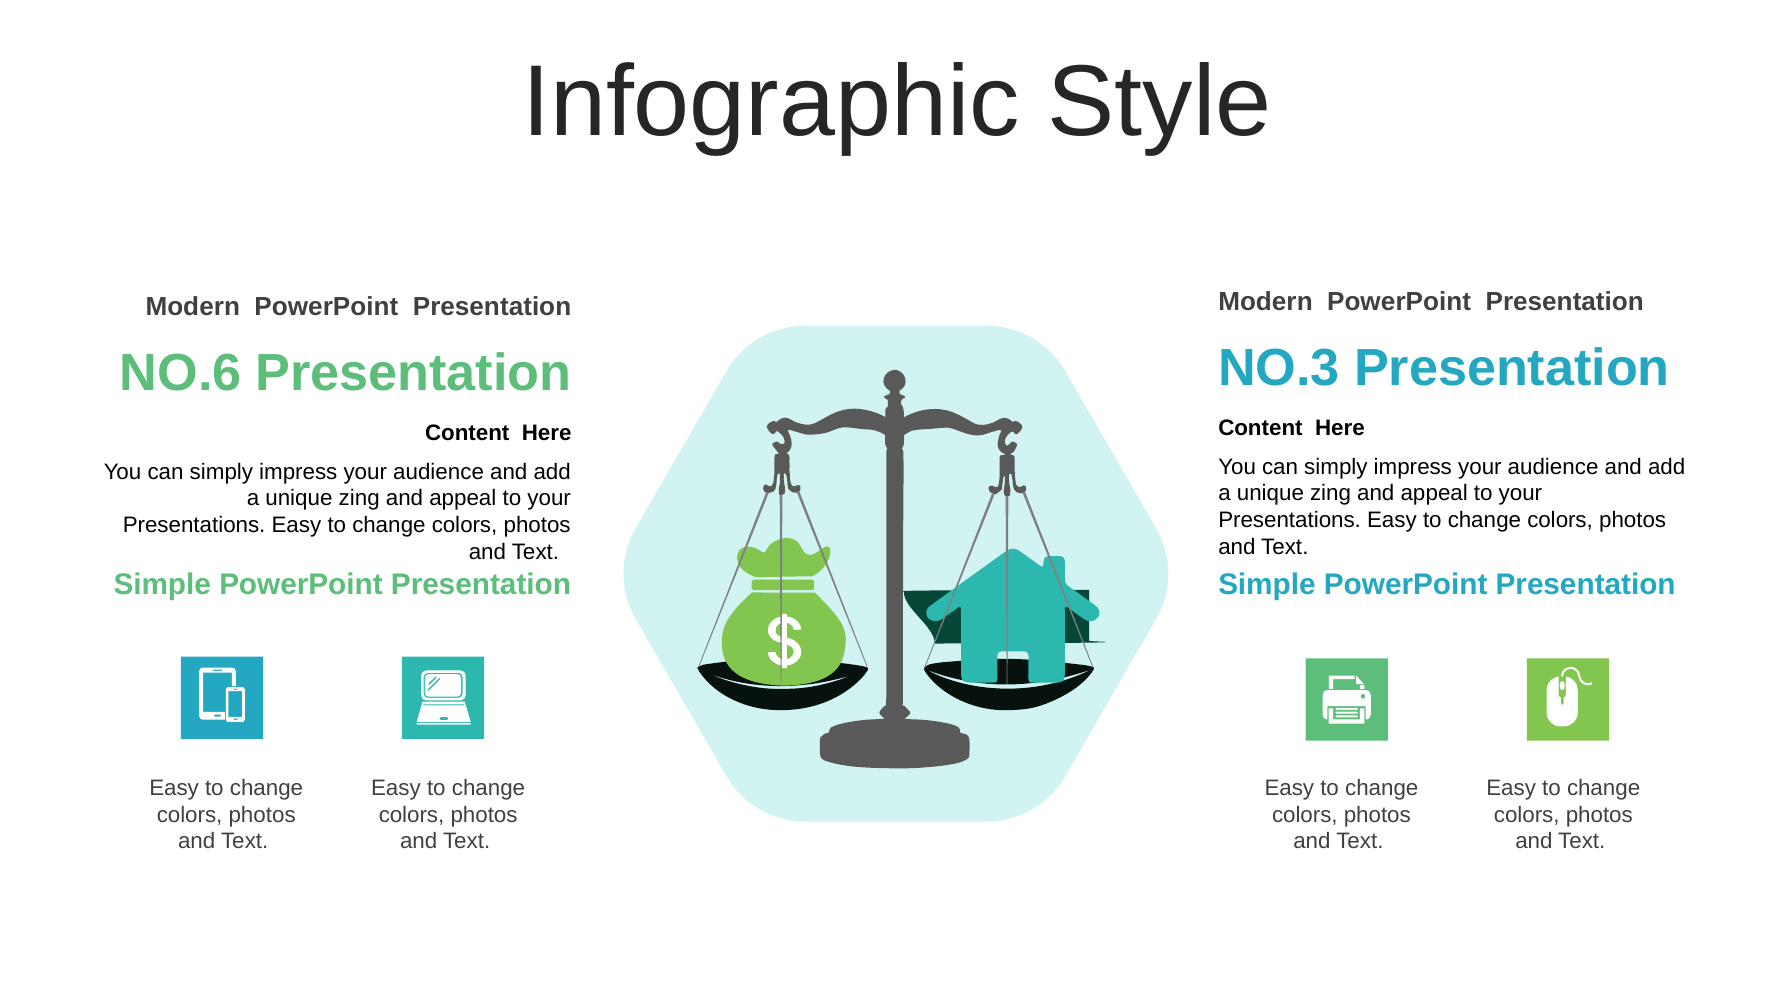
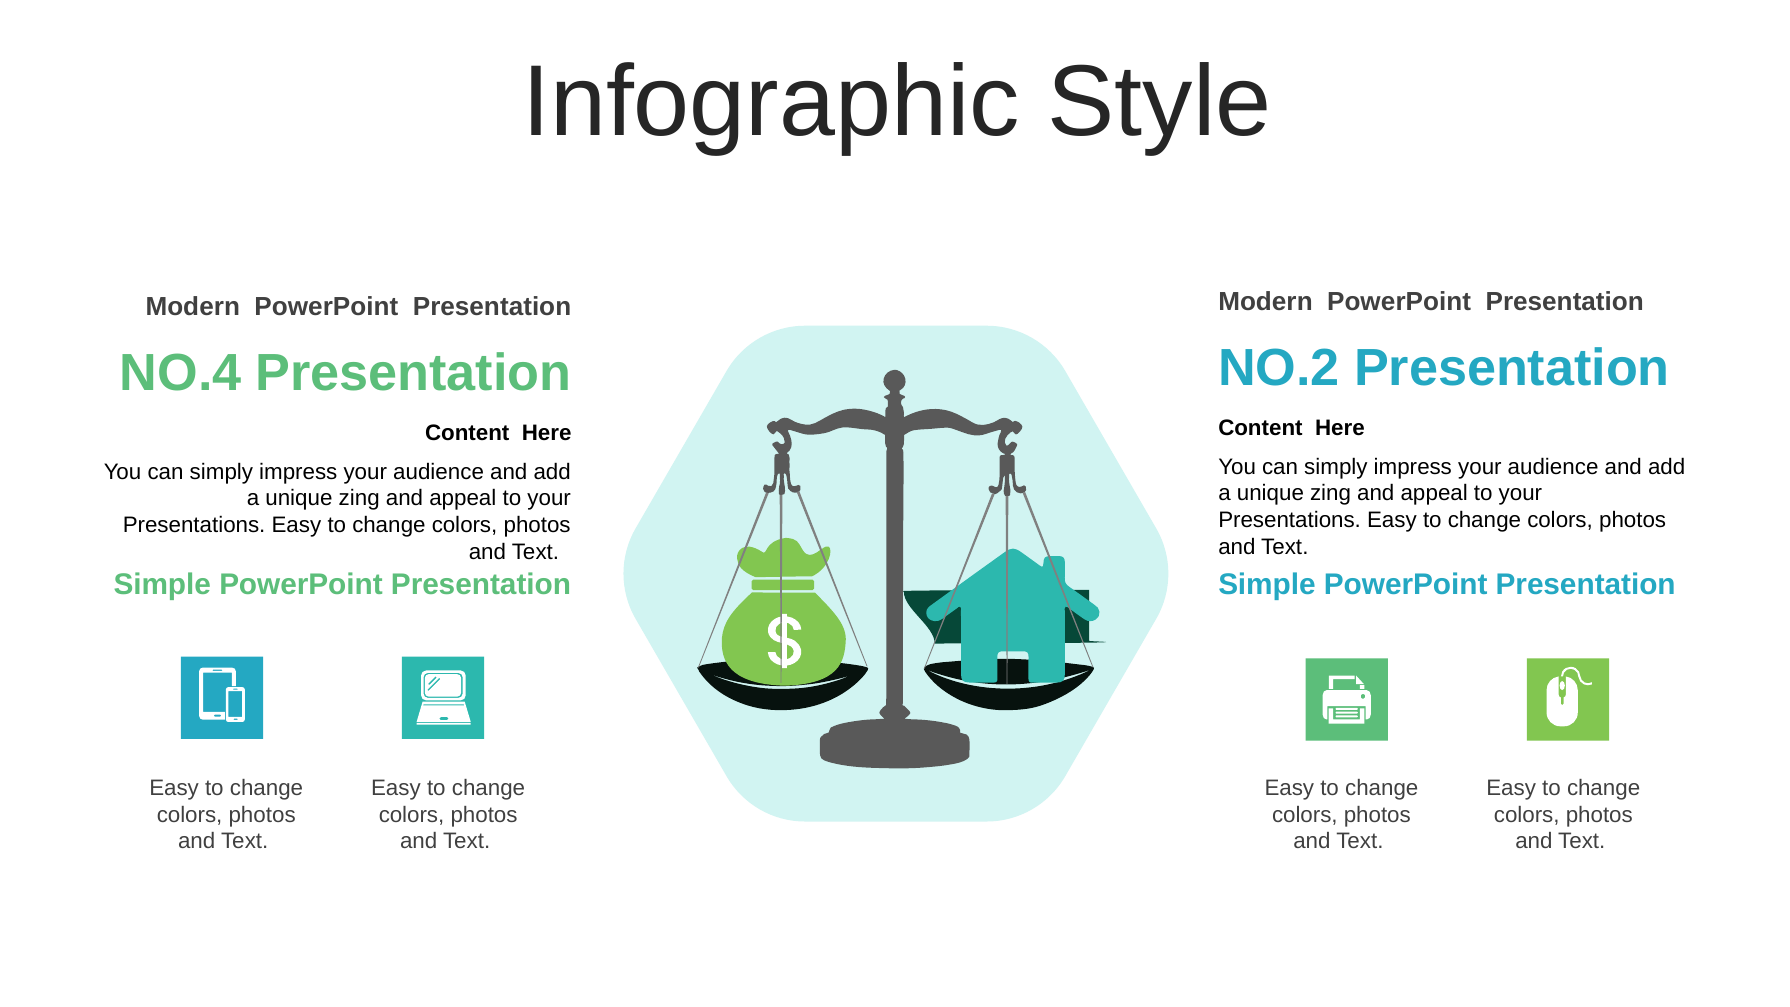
NO.3: NO.3 -> NO.2 (1279, 368)
NO.6: NO.6 -> NO.4 (181, 373)
